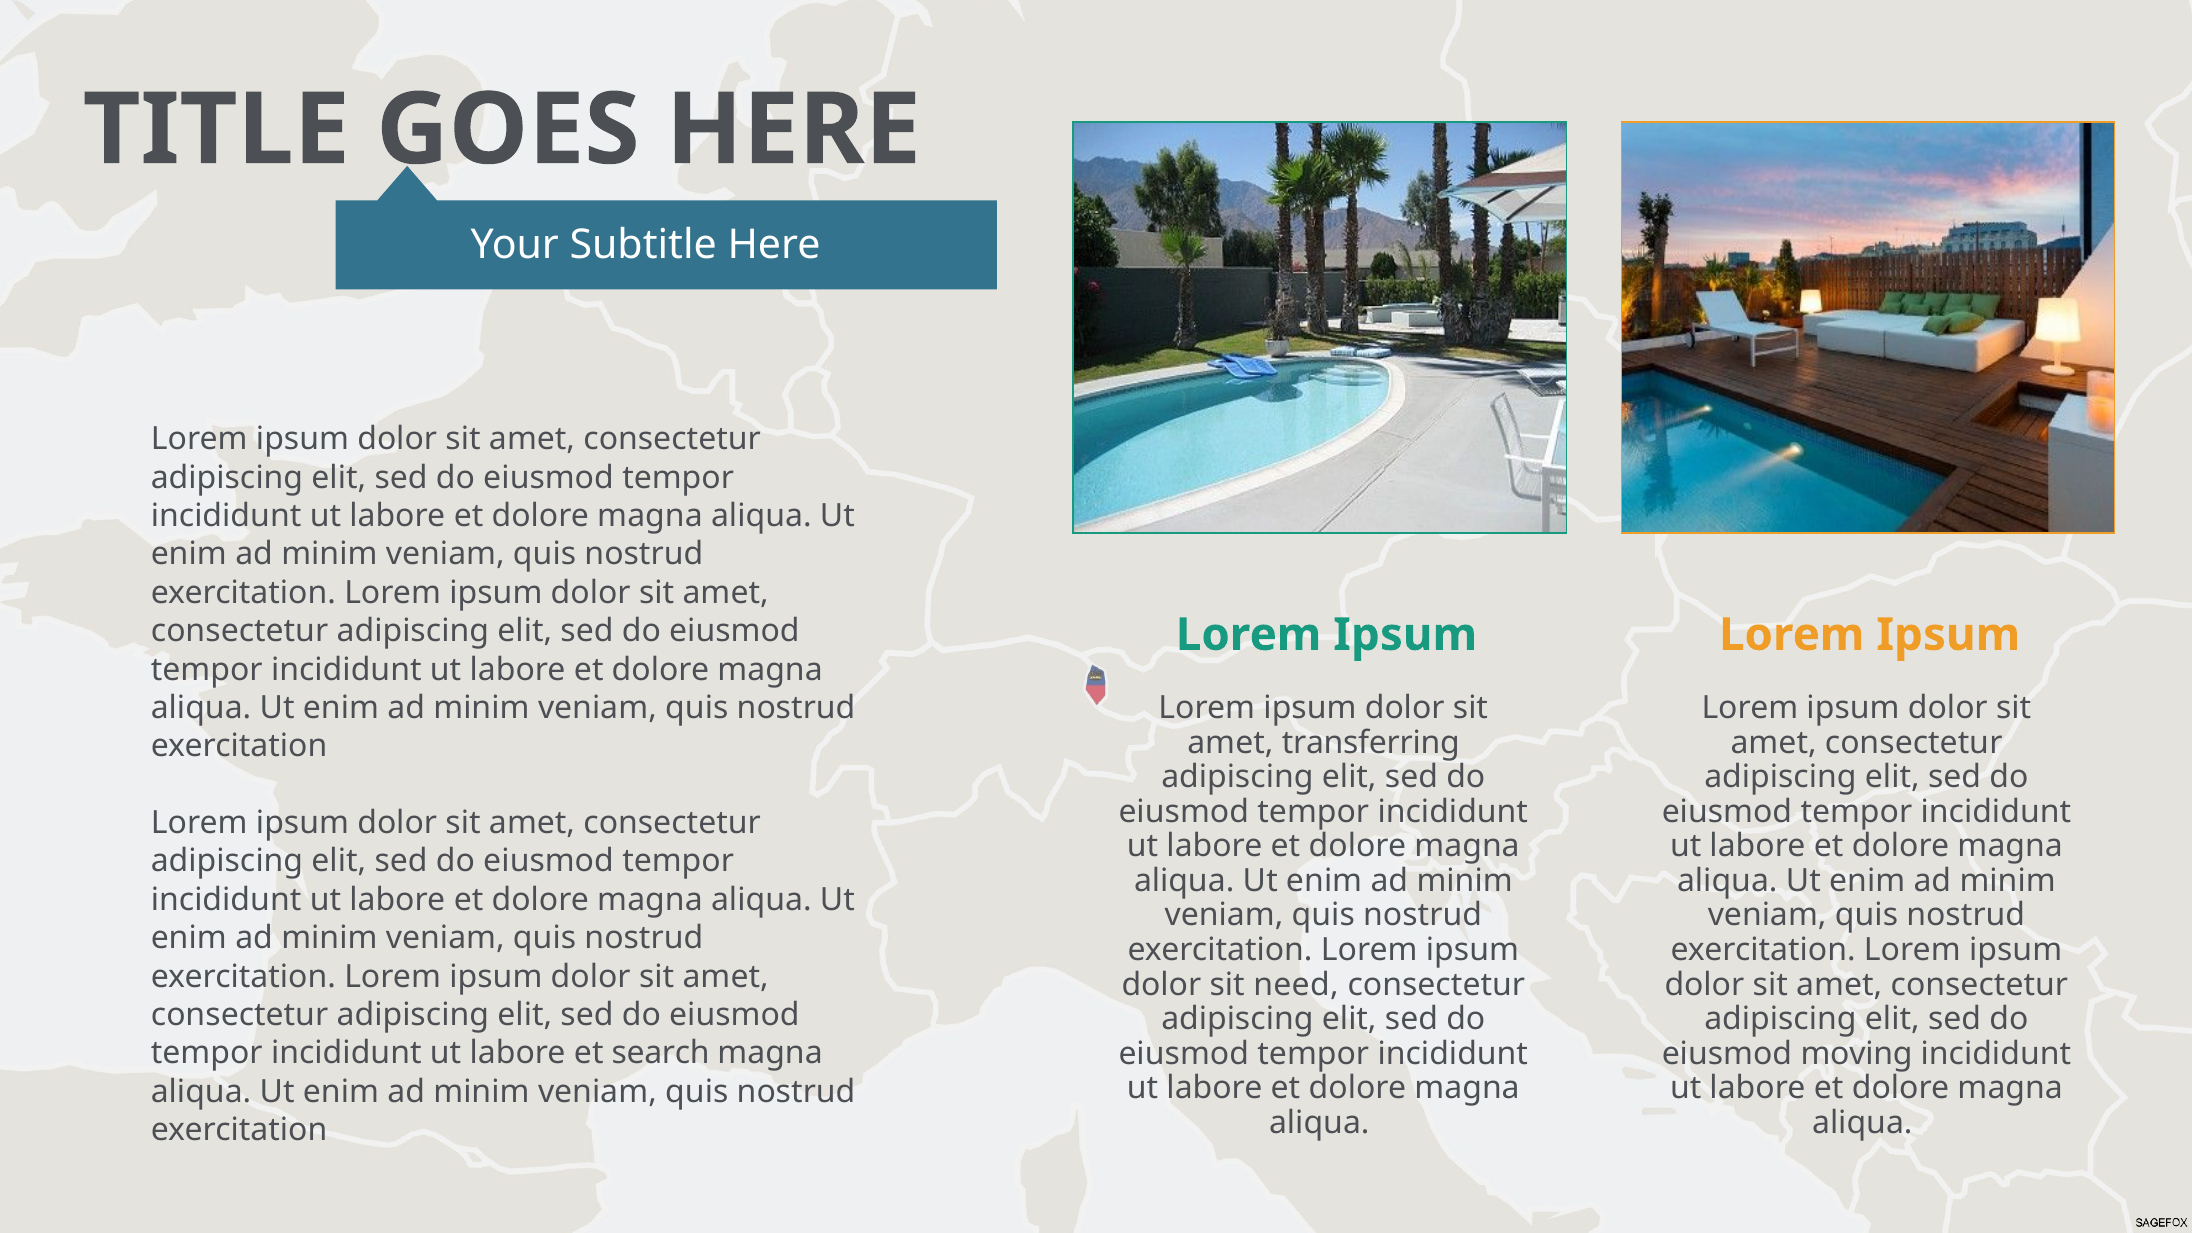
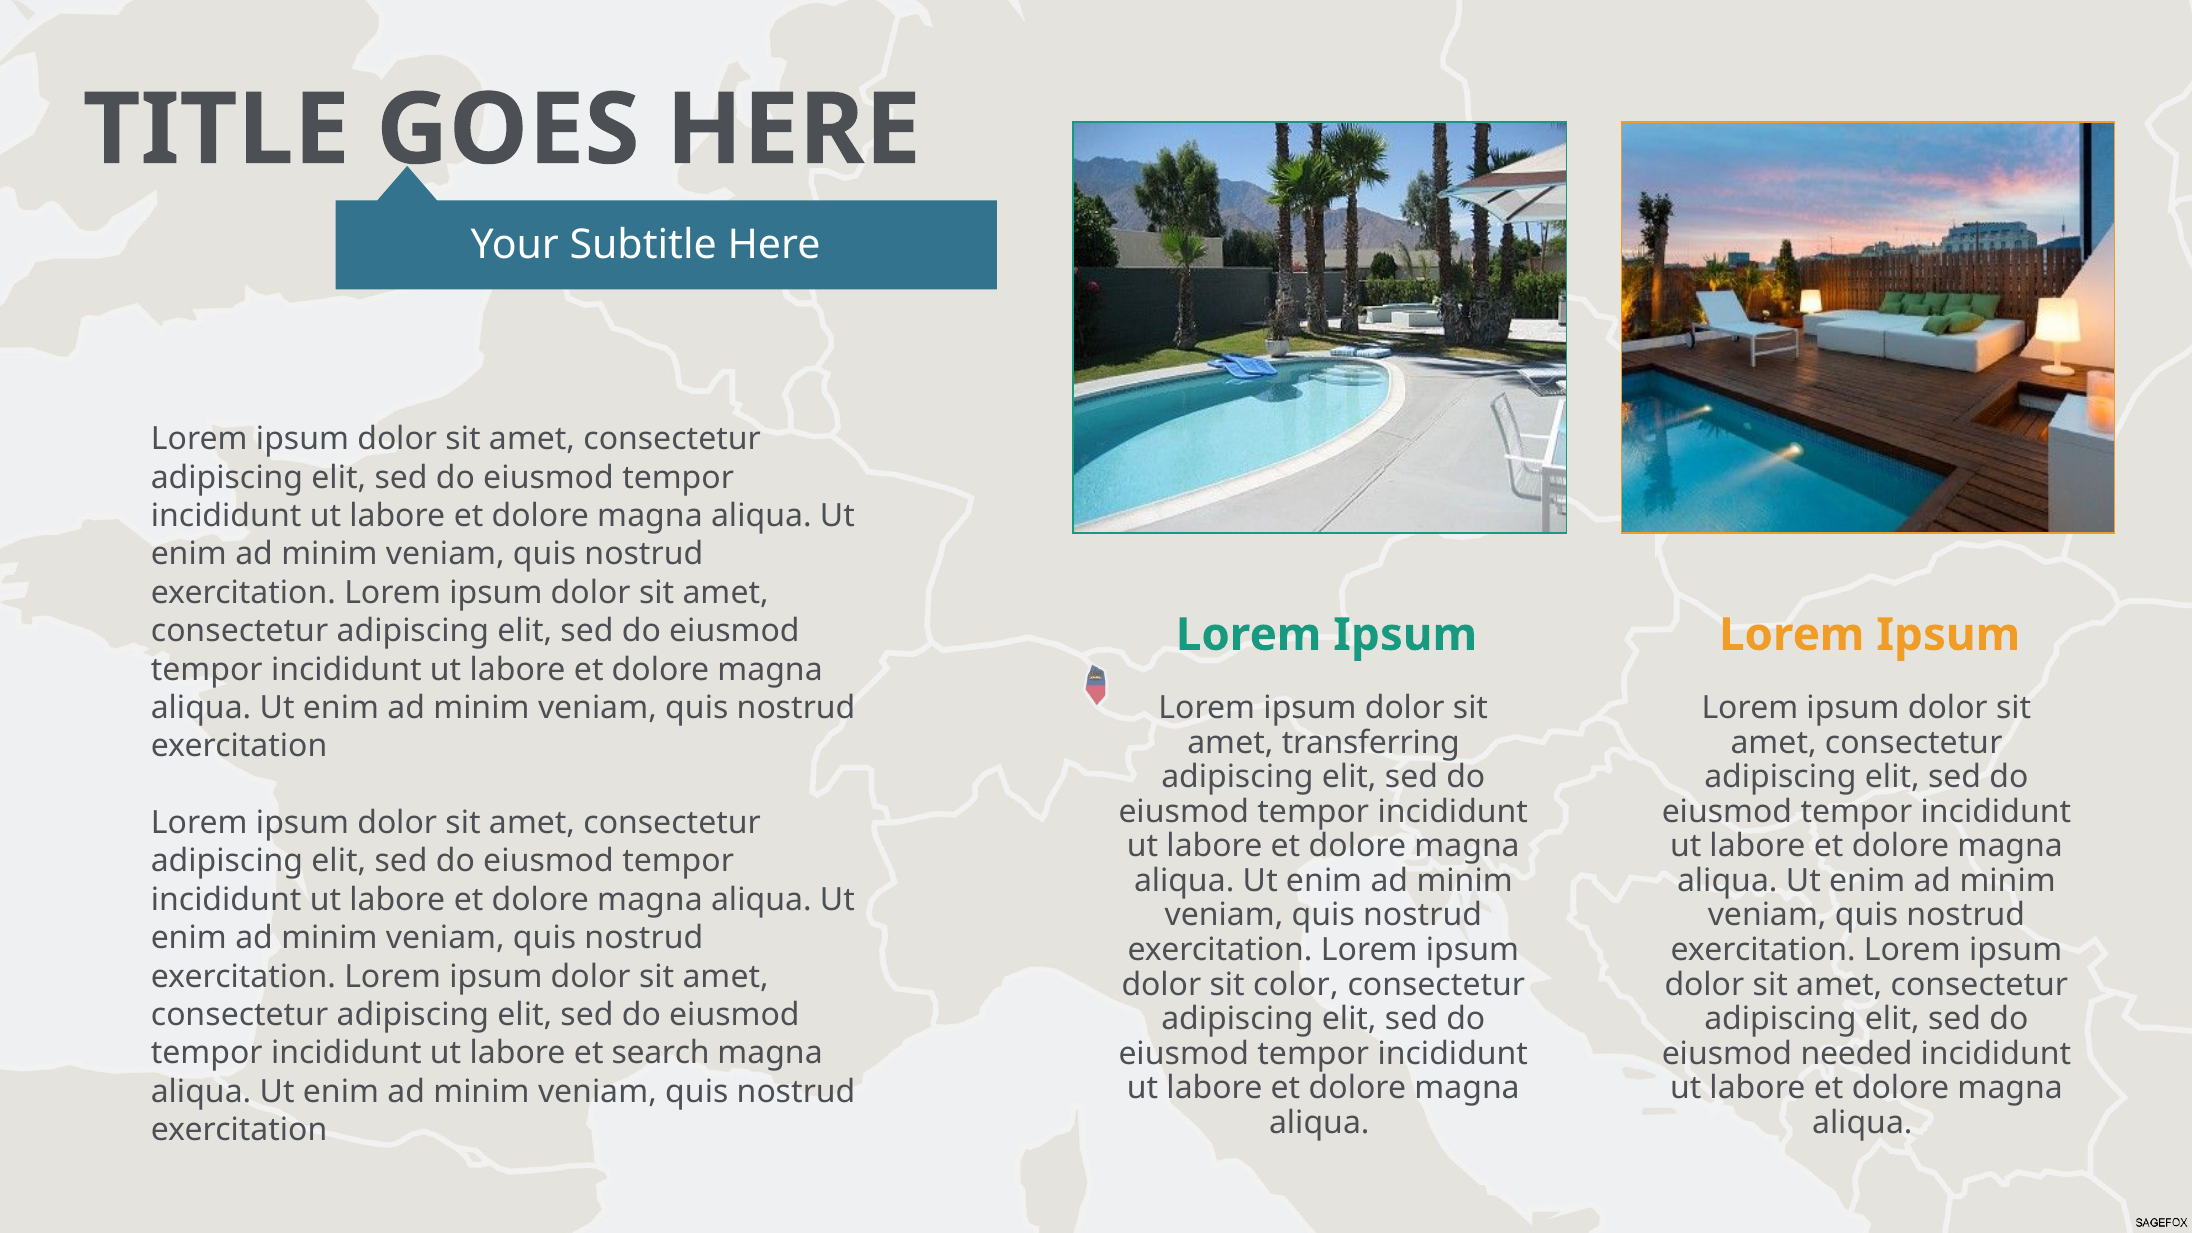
need: need -> color (1296, 985)
moving: moving -> needed (1857, 1054)
